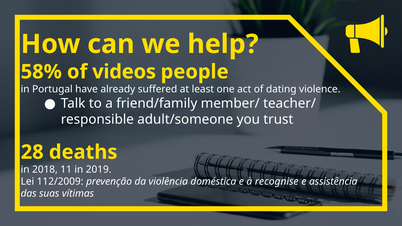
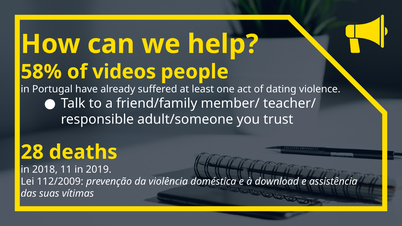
recognise: recognise -> download (277, 182)
